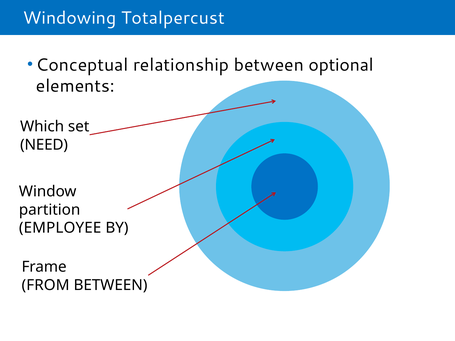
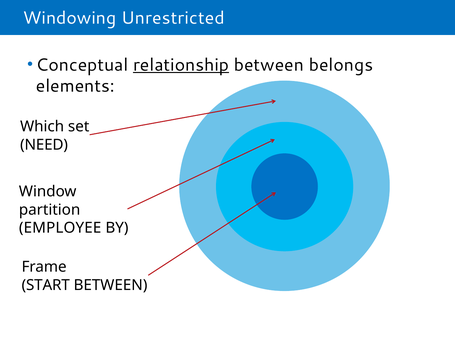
Totalpercust: Totalpercust -> Unrestricted (173, 18)
relationship underline: none -> present (181, 65)
optional: optional -> belongs (341, 65)
FROM: FROM -> START (46, 285)
